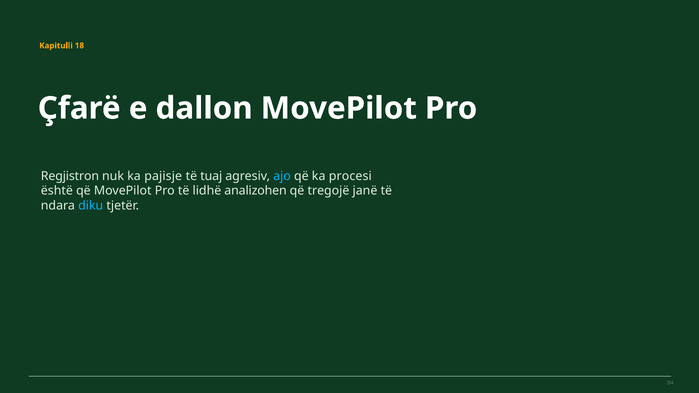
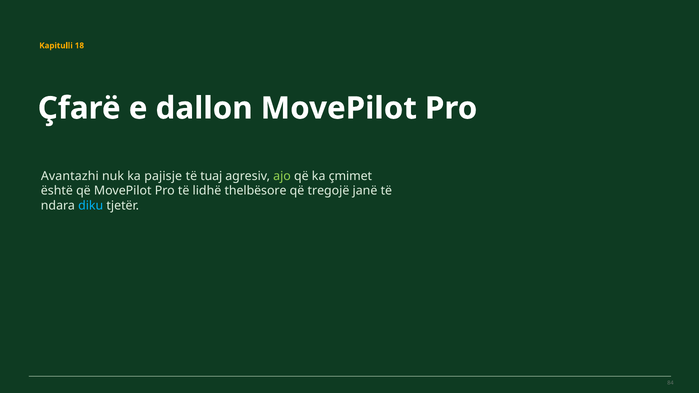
Regjistron: Regjistron -> Avantazhi (70, 176)
ajo colour: light blue -> light green (282, 176)
procesi: procesi -> çmimet (350, 176)
analizohen: analizohen -> thelbësore (256, 191)
